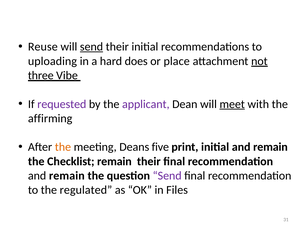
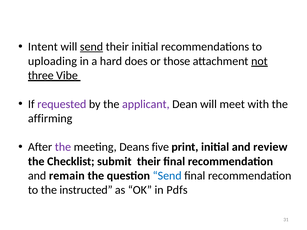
Reuse: Reuse -> Intent (43, 47)
place: place -> those (177, 61)
meet underline: present -> none (232, 104)
the colour: orange -> purple (63, 147)
initial and remain: remain -> review (270, 147)
Checklist remain: remain -> submit (114, 162)
Send colour: purple -> blue (167, 176)
regulated: regulated -> instructed (86, 190)
Files: Files -> Pdfs (177, 190)
